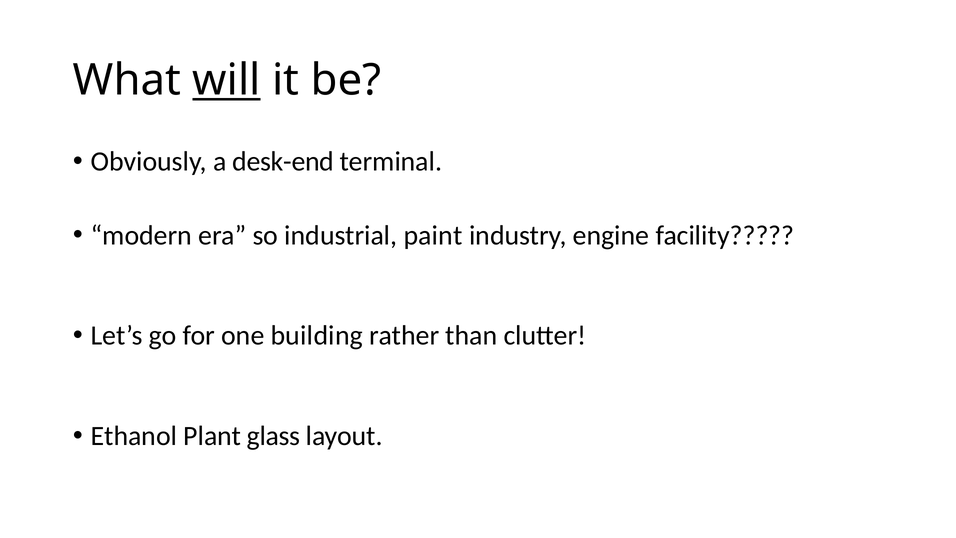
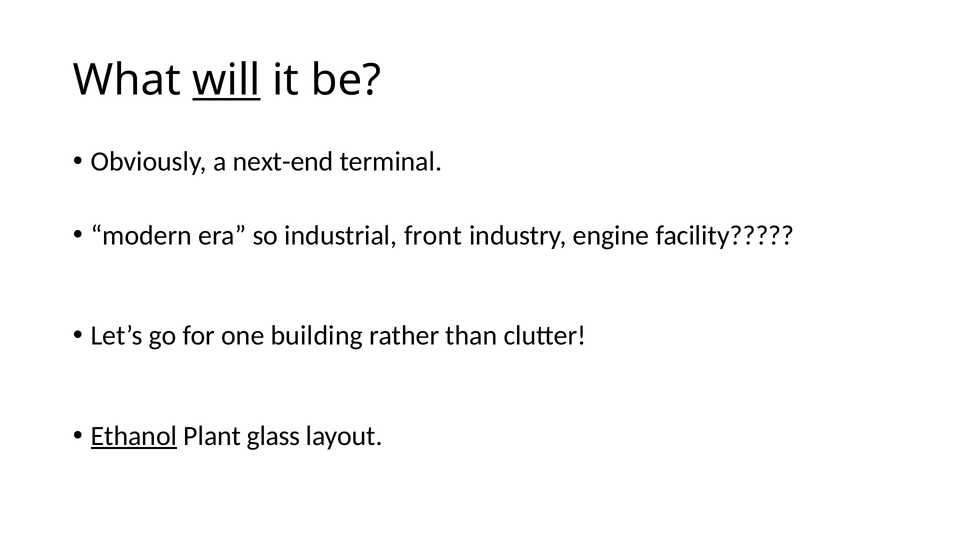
desk-end: desk-end -> next-end (283, 162)
paint: paint -> front (433, 235)
Ethanol underline: none -> present (134, 436)
